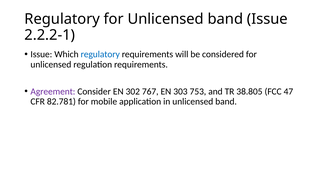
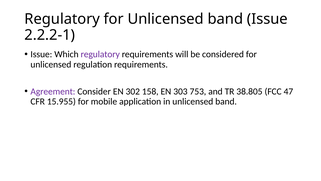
regulatory colour: blue -> purple (100, 54)
767: 767 -> 158 (150, 91)
82.781: 82.781 -> 15.955 (61, 101)
